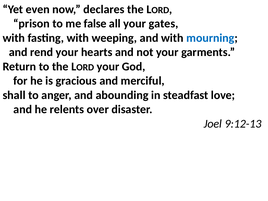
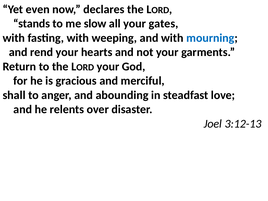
prison: prison -> stands (32, 24)
false: false -> slow (95, 24)
9:12-13: 9:12-13 -> 3:12-13 (243, 124)
